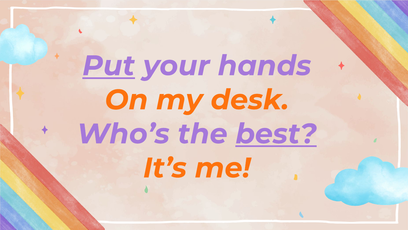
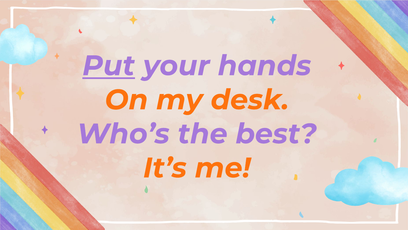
best underline: present -> none (276, 134)
